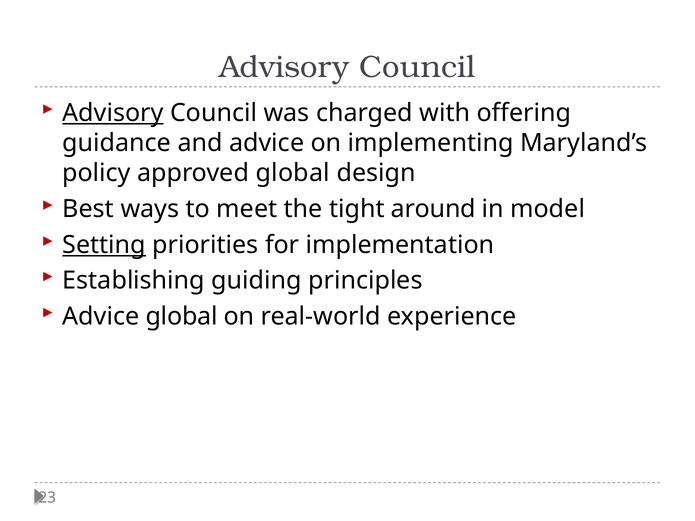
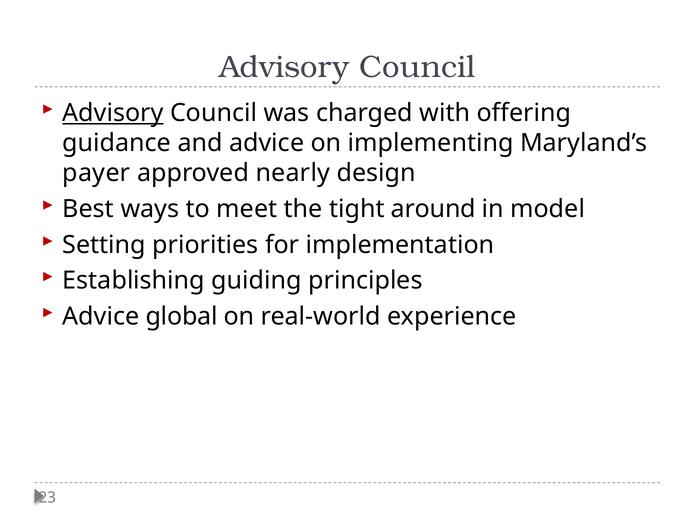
policy: policy -> payer (96, 173)
approved global: global -> nearly (293, 173)
Setting underline: present -> none (104, 245)
